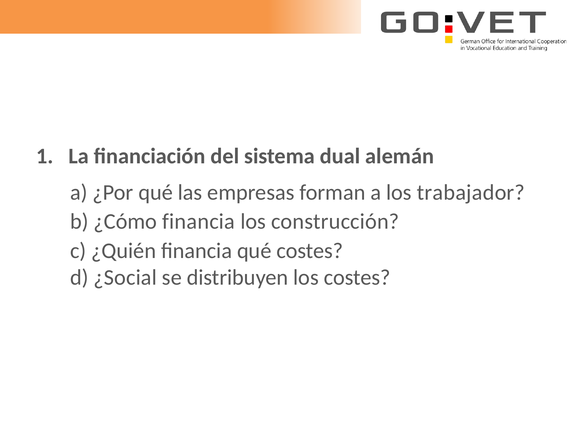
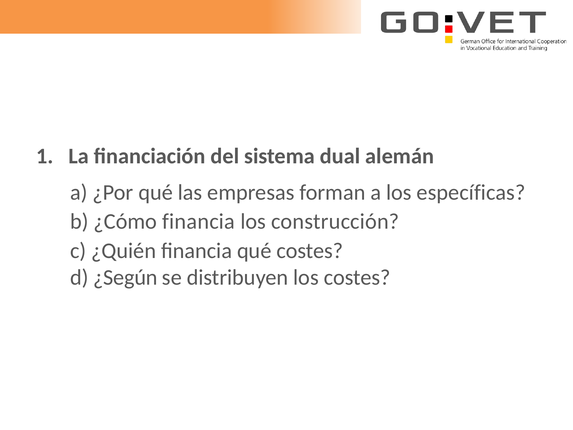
trabajador: trabajador -> específicas (471, 192)
¿Social: ¿Social -> ¿Según (125, 277)
